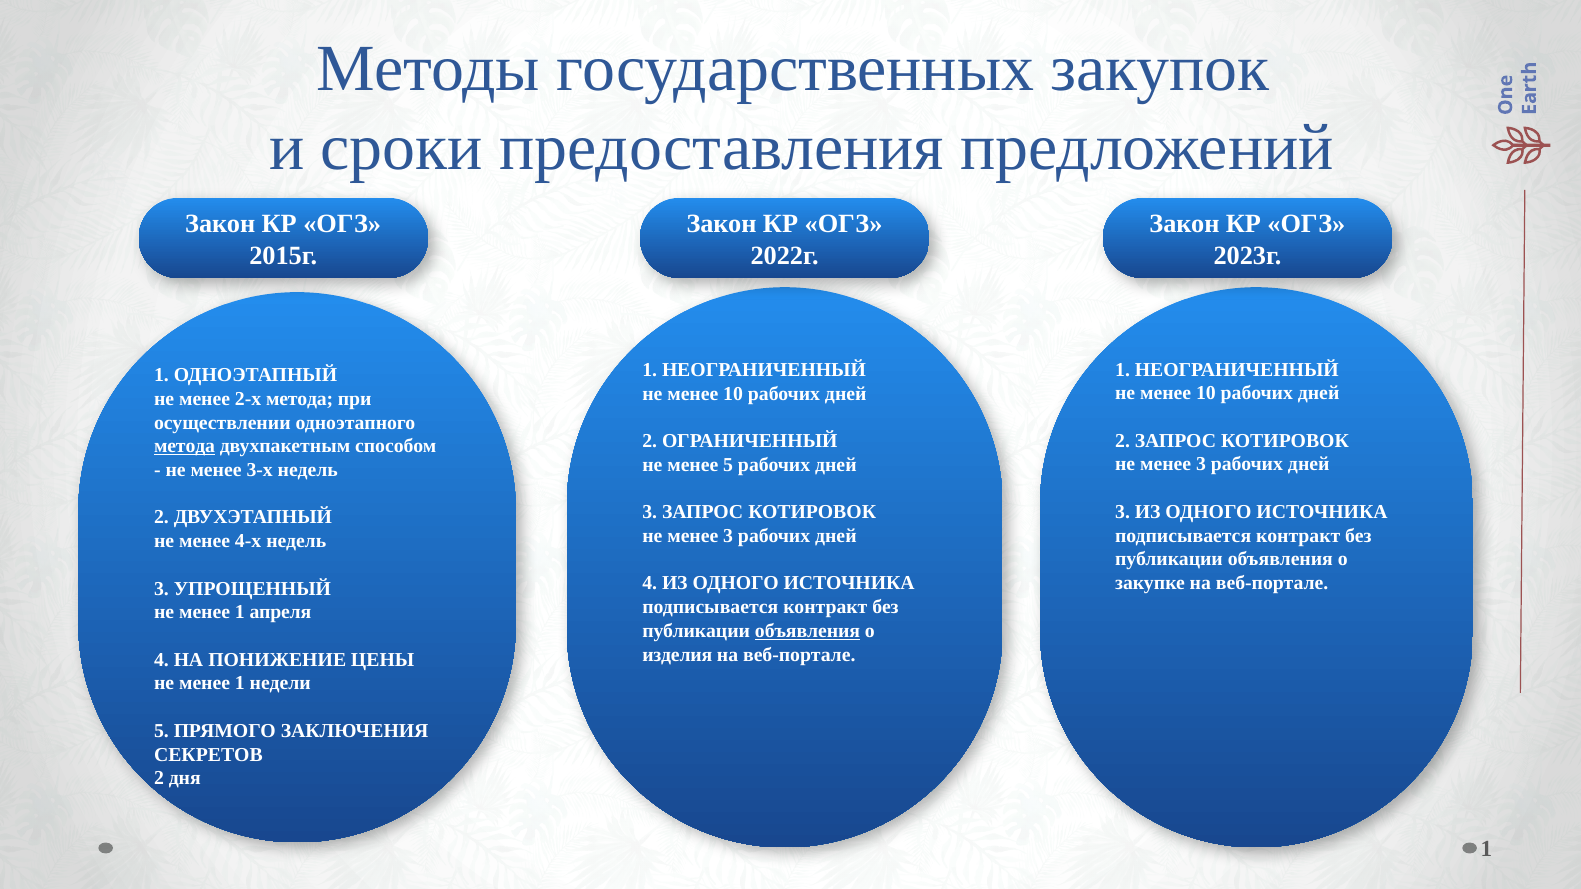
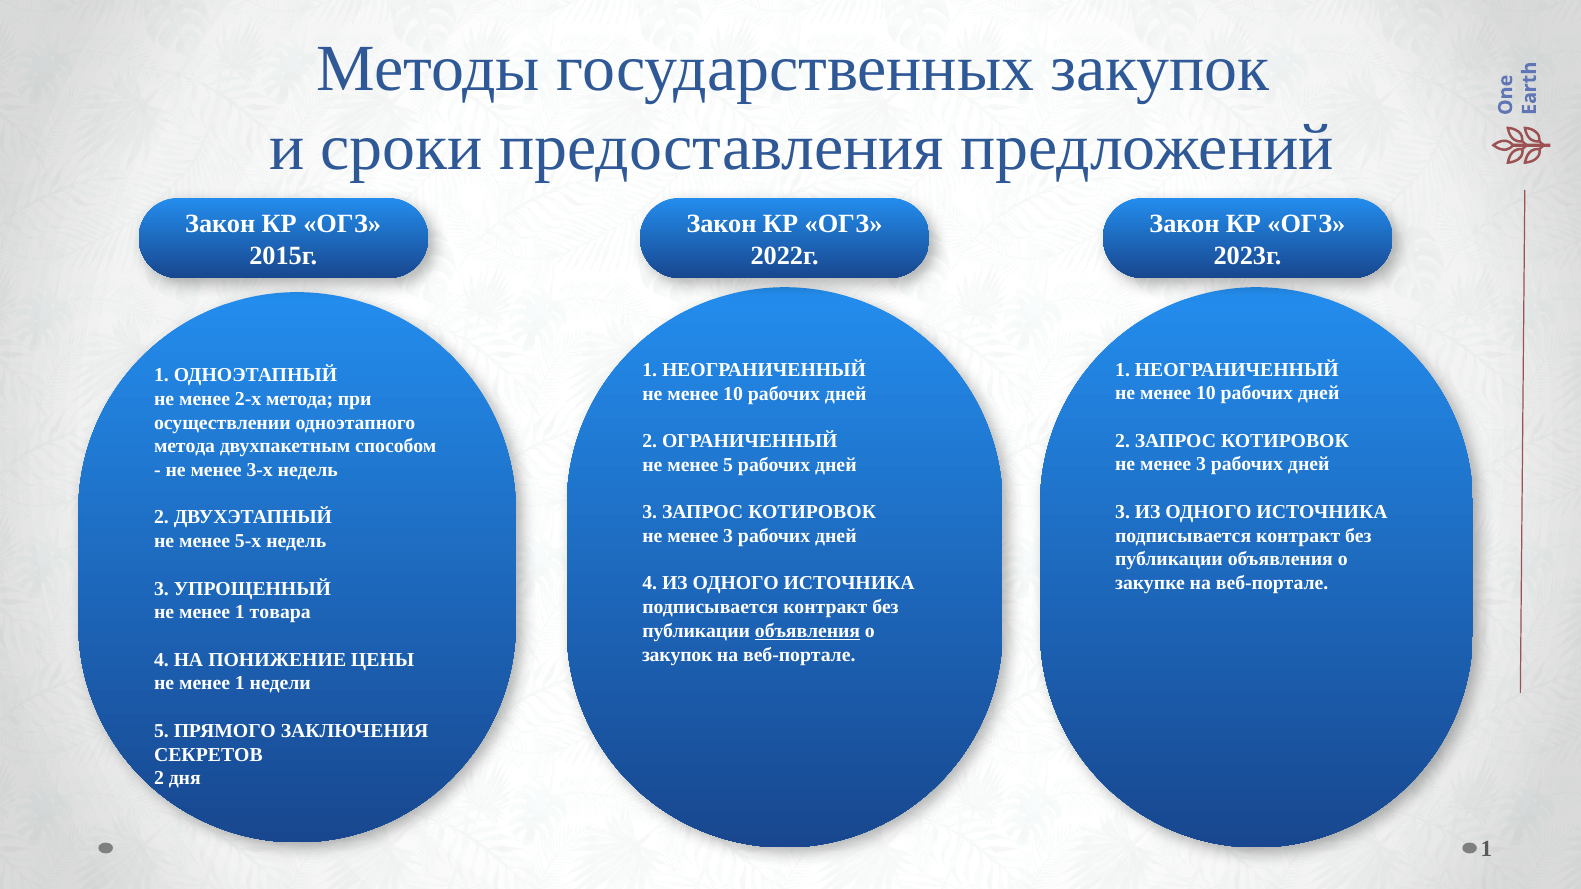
метода underline: present -> none (185, 446)
4-х: 4-х -> 5-х (248, 541)
апреля: апреля -> товара (280, 612)
изделия: изделия -> закупок (677, 655)
